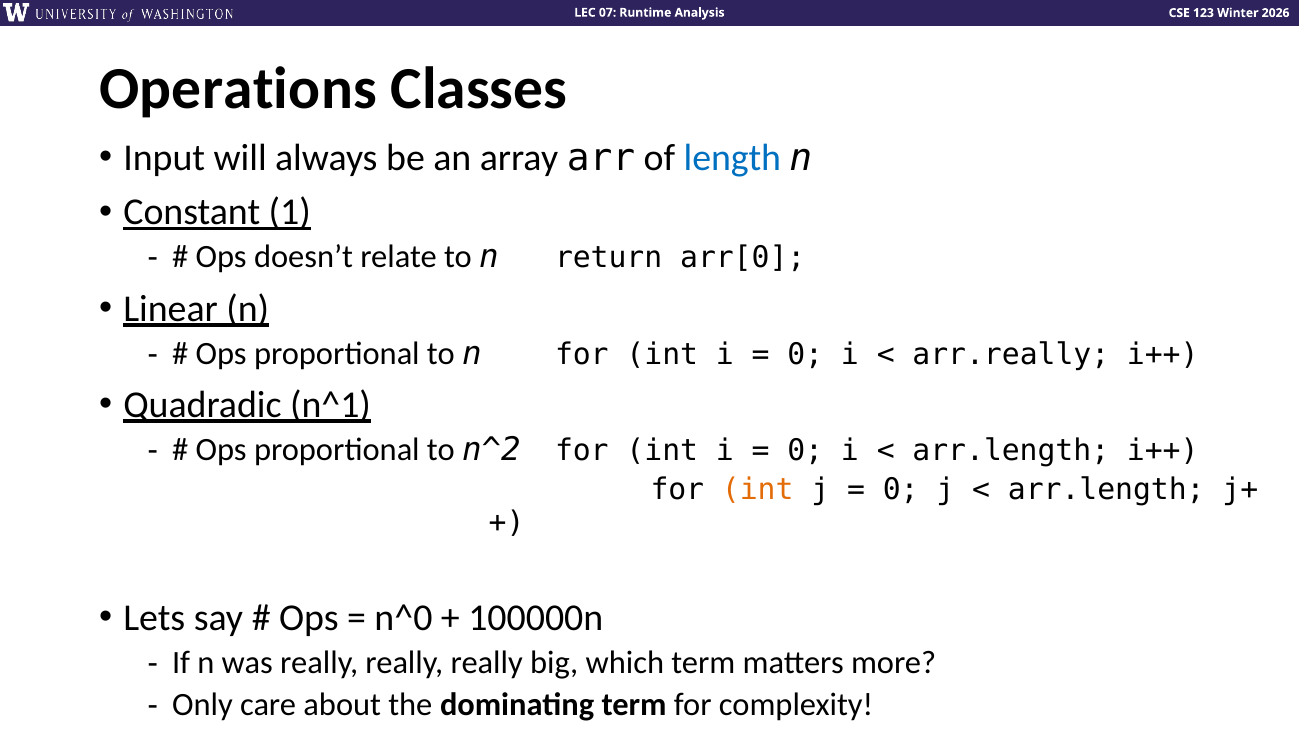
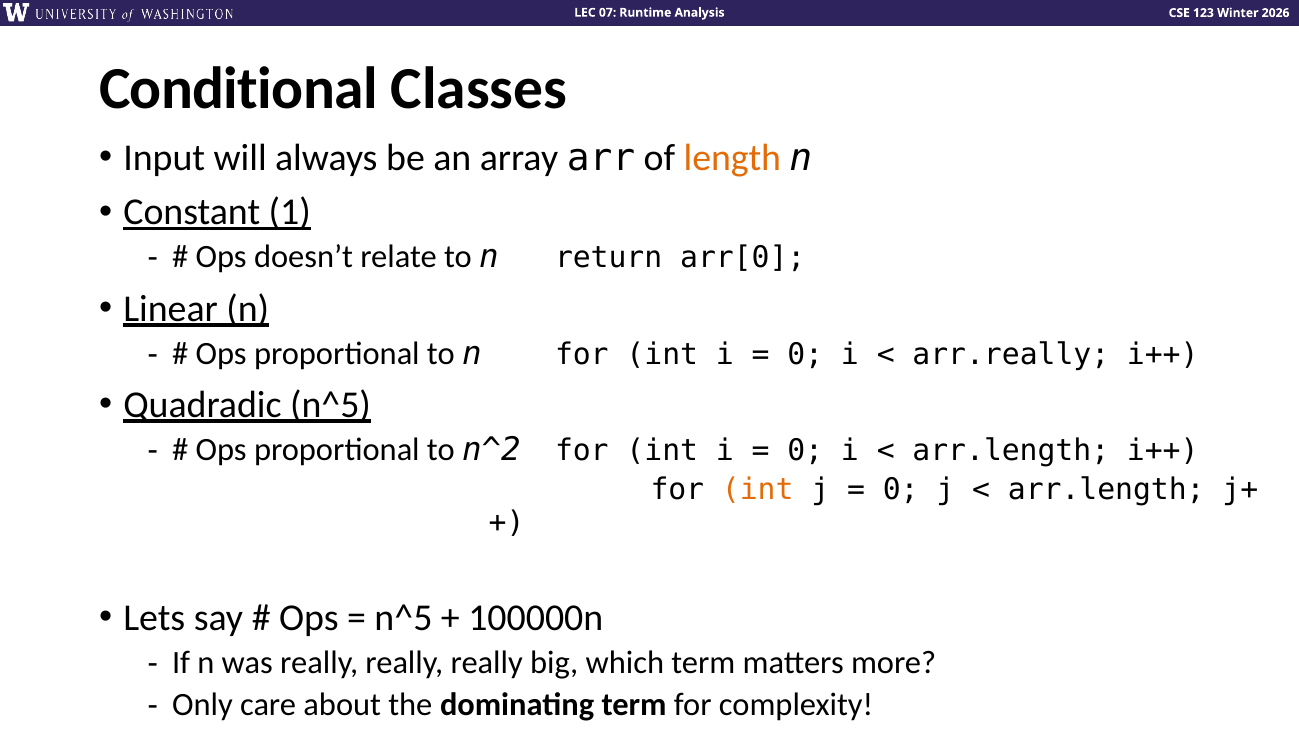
Operations: Operations -> Conditional (238, 89)
length colour: blue -> orange (732, 158)
Quadradic n^1: n^1 -> n^5 (331, 405)
n^0: n^0 -> n^5 (403, 618)
